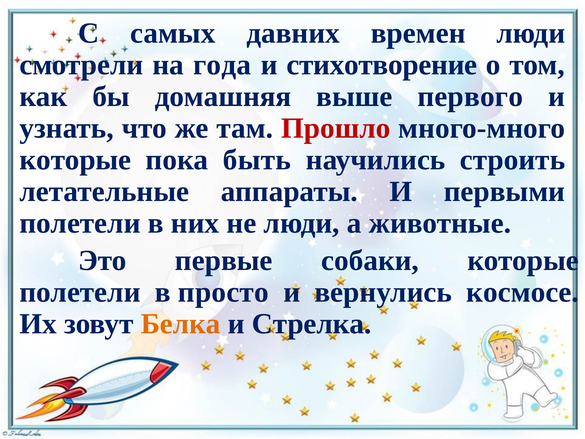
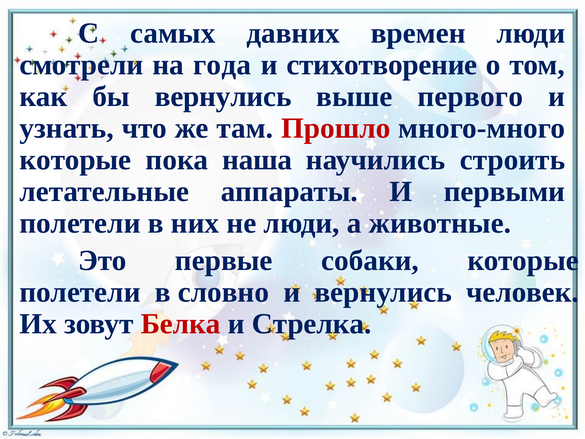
бы домашняя: домашняя -> вернулись (223, 96)
быть: быть -> наша (257, 160)
просто: просто -> словно (224, 292)
космосе: космосе -> человек (523, 292)
Белка colour: orange -> red (181, 324)
